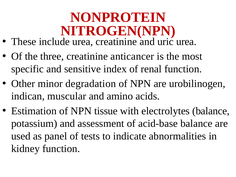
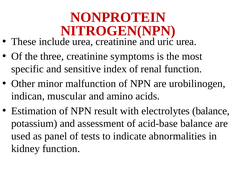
anticancer: anticancer -> symptoms (132, 56)
degradation: degradation -> malfunction (91, 84)
tissue: tissue -> result (106, 111)
